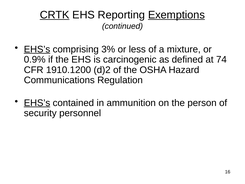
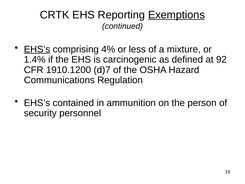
CRTK underline: present -> none (55, 15)
3%: 3% -> 4% (108, 49)
0.9%: 0.9% -> 1.4% (35, 59)
74: 74 -> 92 (221, 59)
d)2: d)2 -> d)7 (102, 70)
EHS’s underline: present -> none (37, 103)
